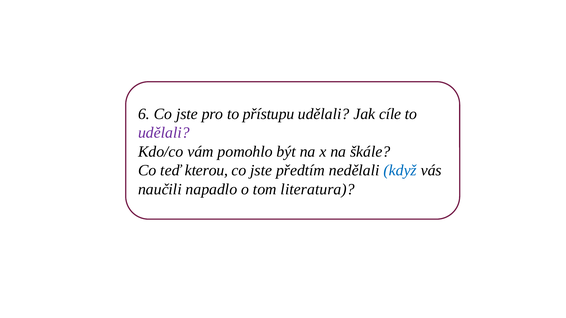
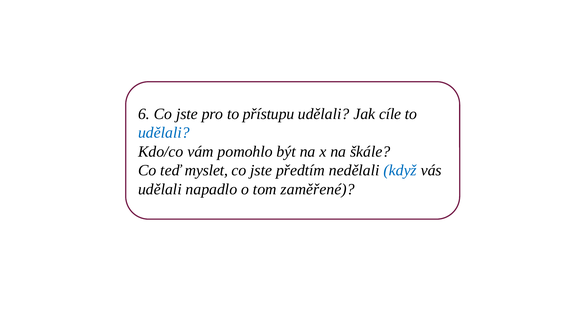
udělali colour: purple -> blue (164, 133)
kterou: kterou -> myslet (206, 171)
naučili: naučili -> udělali (160, 189)
literatura: literatura -> zaměřené (318, 189)
